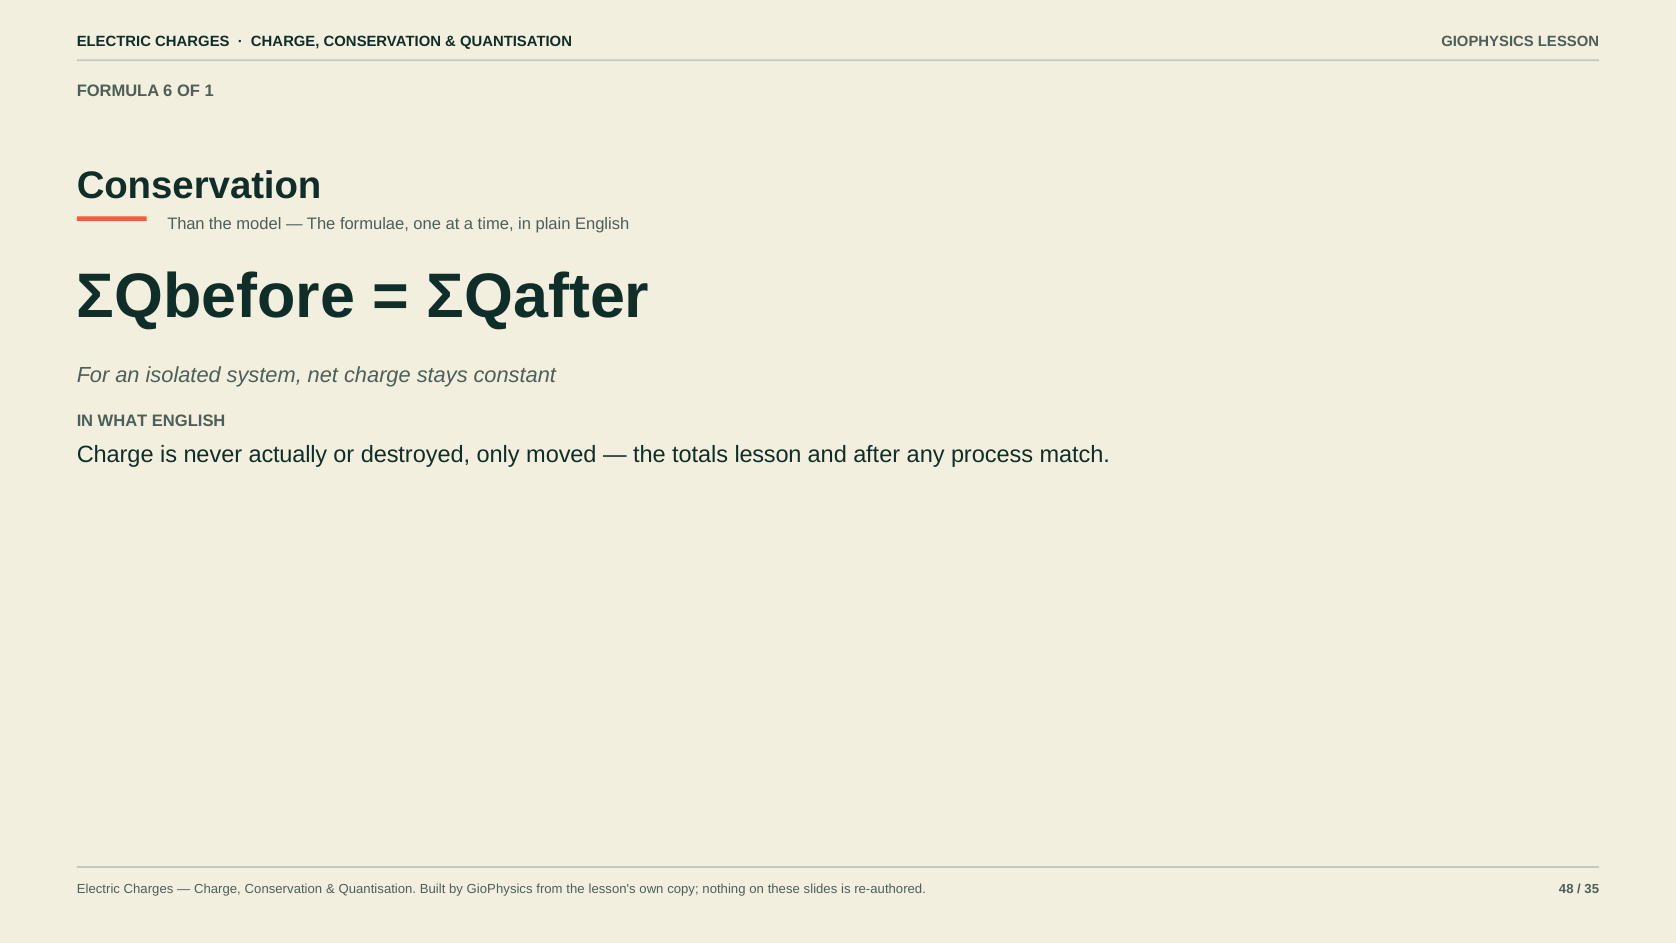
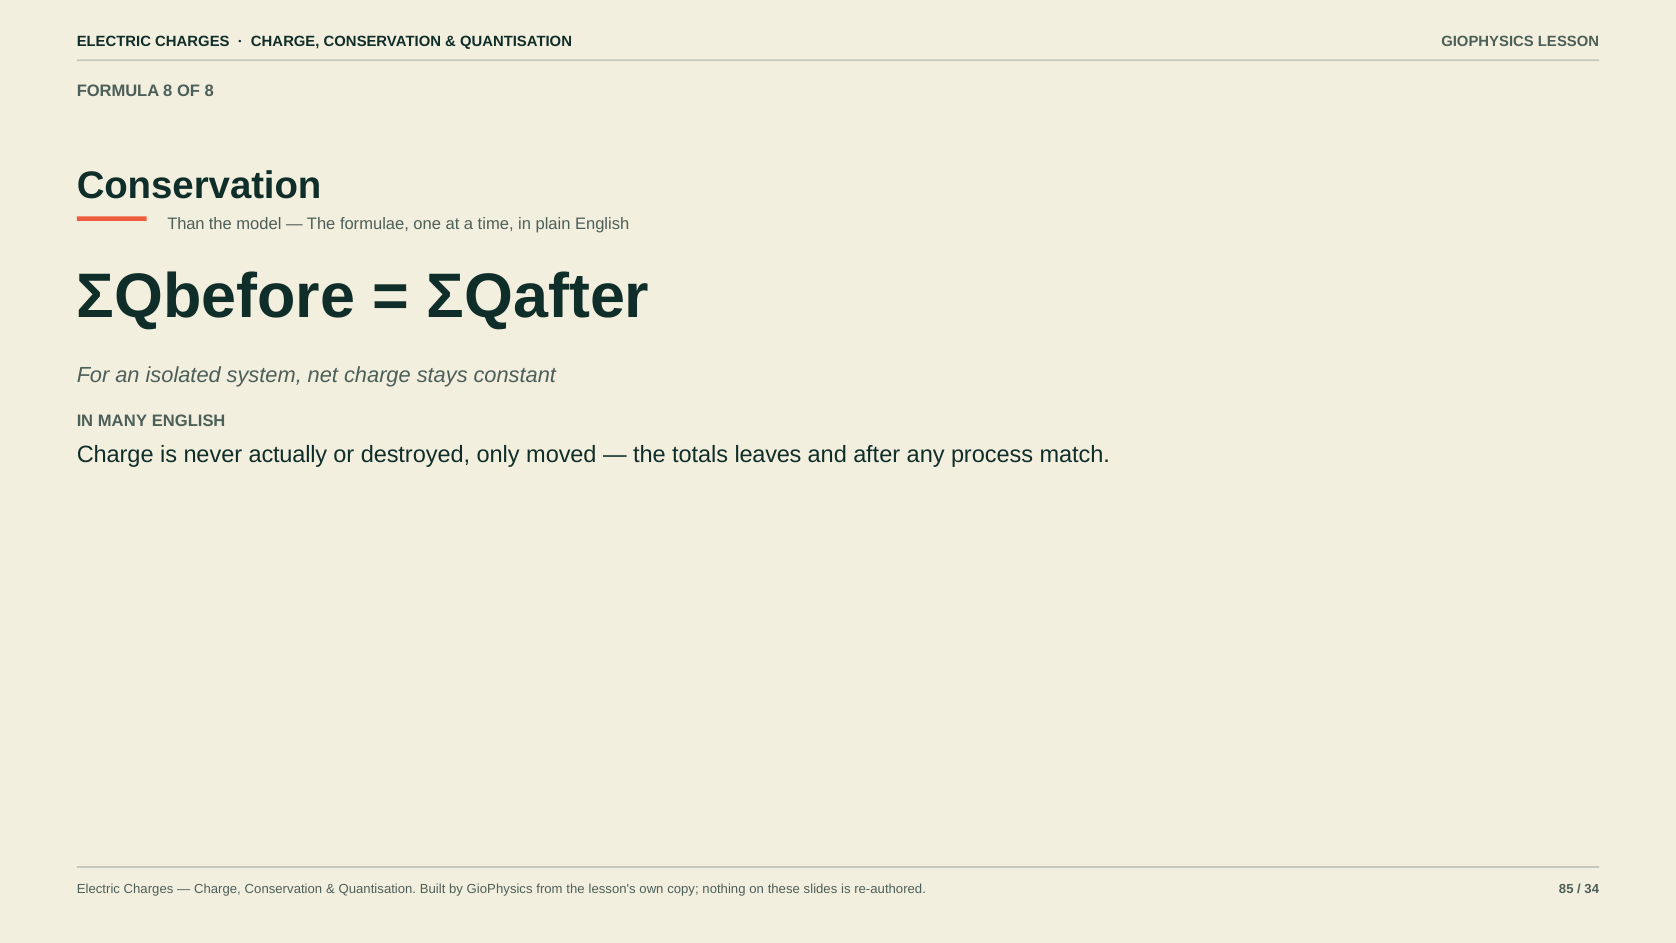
FORMULA 6: 6 -> 8 (168, 91)
OF 1: 1 -> 8 (209, 91)
WHAT: WHAT -> MANY (122, 421)
totals lesson: lesson -> leaves (768, 455)
48: 48 -> 85 (1566, 889)
35: 35 -> 34 (1592, 889)
